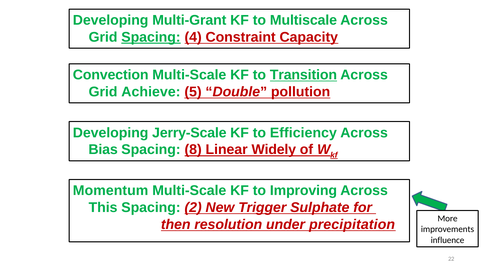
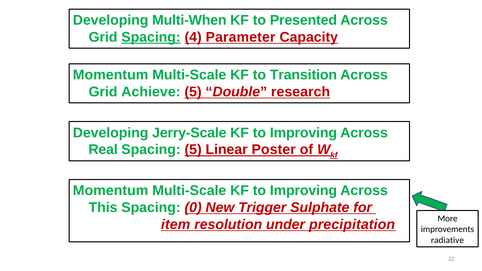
Multi-Grant: Multi-Grant -> Multi-When (189, 20)
Multiscale: Multiscale -> Presented (303, 20)
Constraint: Constraint -> Parameter (241, 37)
Convection: Convection -> Momentum (111, 75)
Transition underline: present -> none (303, 75)
pollution: pollution -> research (301, 92)
Efficiency: Efficiency -> Improving (303, 133)
Bias: Bias -> Real (103, 150)
Spacing 8: 8 -> 5 (193, 150)
Widely: Widely -> Poster (274, 150)
2: 2 -> 0 (193, 208)
then: then -> item (176, 225)
influence: influence -> radiative (447, 240)
